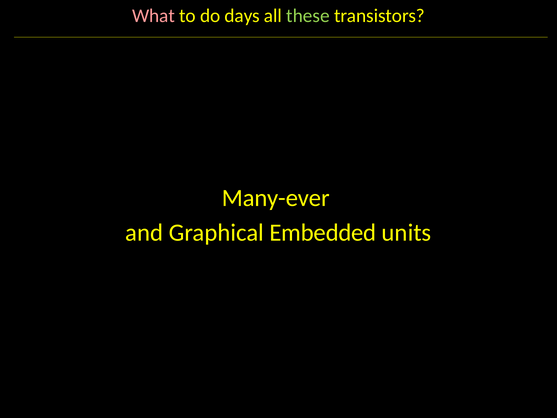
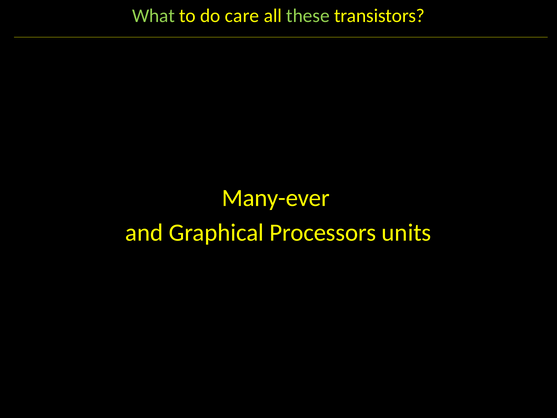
What colour: pink -> light green (153, 16)
days: days -> care (242, 16)
Embedded: Embedded -> Processors (323, 233)
